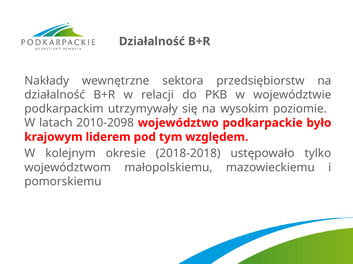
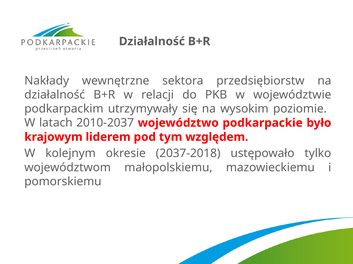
2010-2098: 2010-2098 -> 2010-2037 (105, 123)
2018-2018: 2018-2018 -> 2037-2018 (188, 154)
